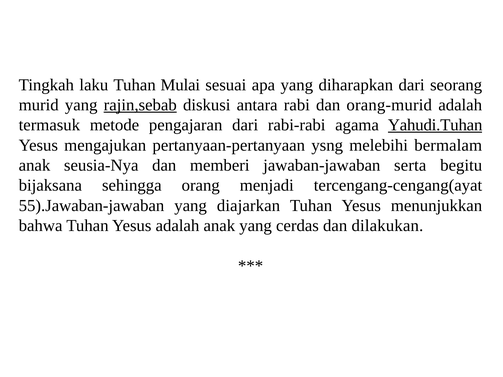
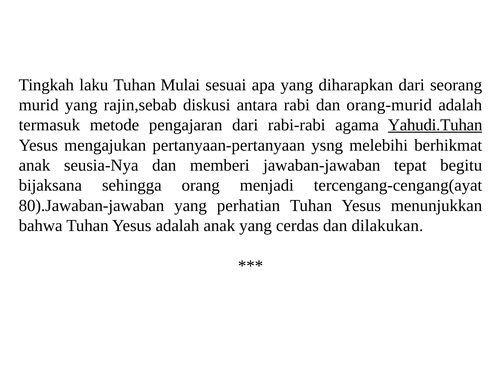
rajin,sebab underline: present -> none (140, 105)
bermalam: bermalam -> berhikmat (448, 145)
serta: serta -> tepat (410, 165)
55).Jawaban-jawaban: 55).Jawaban-jawaban -> 80).Jawaban-jawaban (91, 206)
diajarkan: diajarkan -> perhatian (249, 206)
